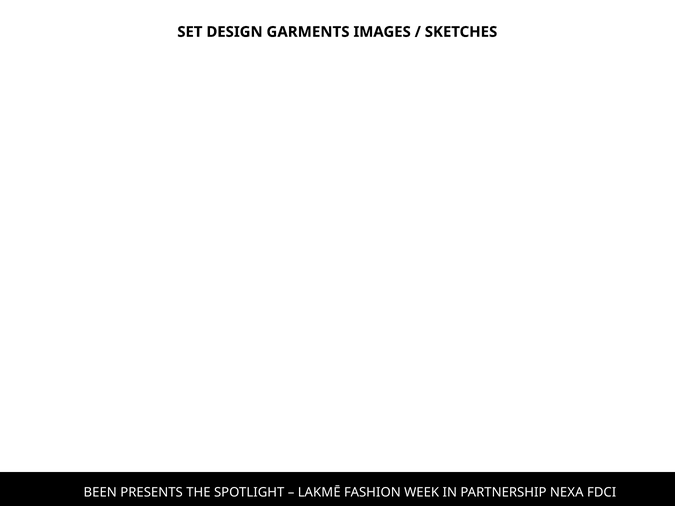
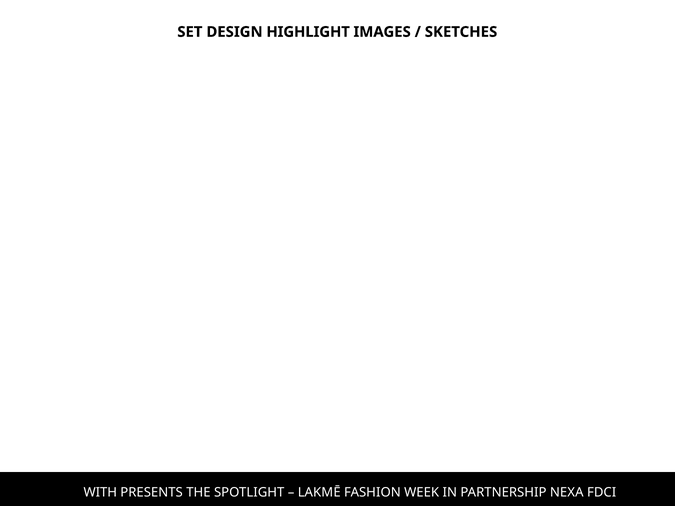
GARMENTS: GARMENTS -> HIGHLIGHT (308, 32)
BEEN: BEEN -> WITH (100, 493)
